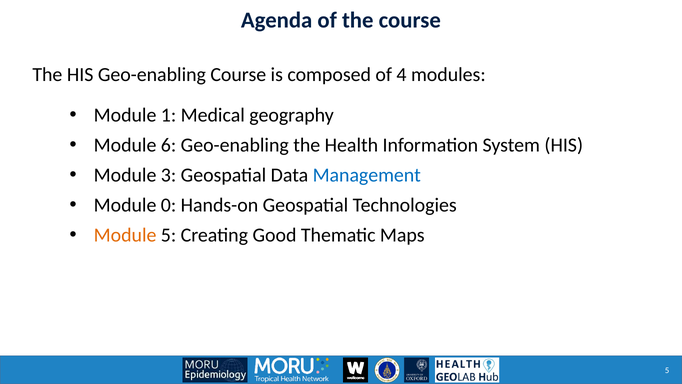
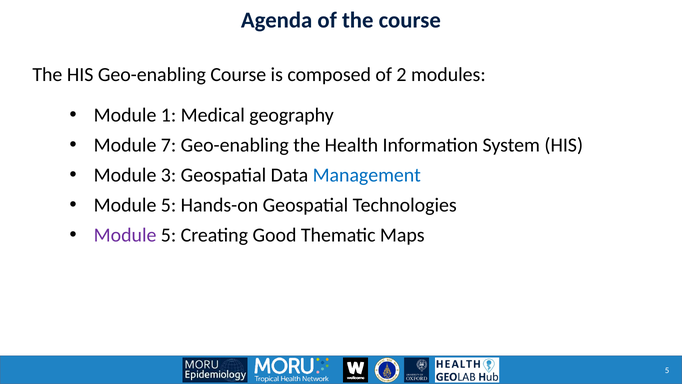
4: 4 -> 2 (401, 75)
6: 6 -> 7 (169, 145)
0: 0 -> 5 (169, 205)
Module colour: orange -> purple (125, 235)
